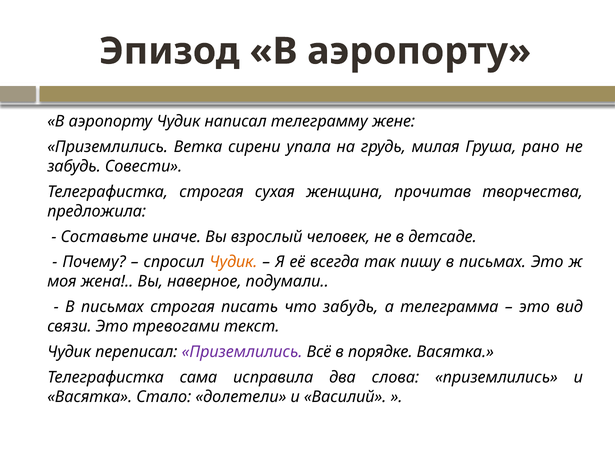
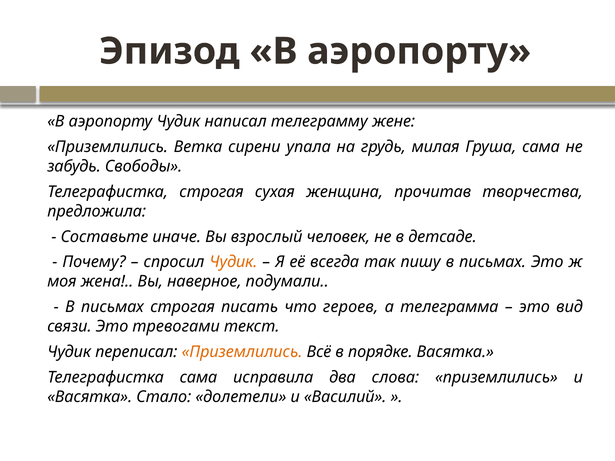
Груша рано: рано -> сама (541, 147)
Совести: Совести -> Свободы (144, 166)
что забудь: забудь -> героев (351, 307)
Приземлились colour: purple -> orange (242, 352)
